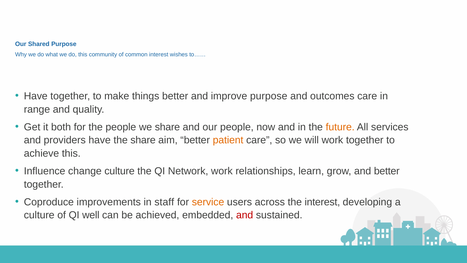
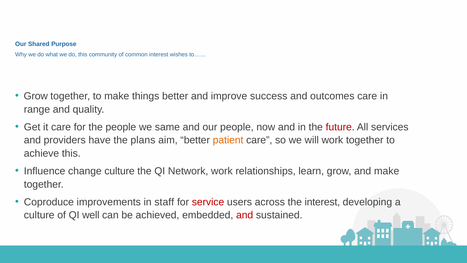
Have: Have -> Grow (36, 96)
improve purpose: purpose -> success (269, 96)
it both: both -> care (61, 127)
we share: share -> same (167, 127)
future colour: orange -> red (340, 127)
the share: share -> plans (143, 140)
and better: better -> make (387, 171)
service colour: orange -> red (208, 202)
